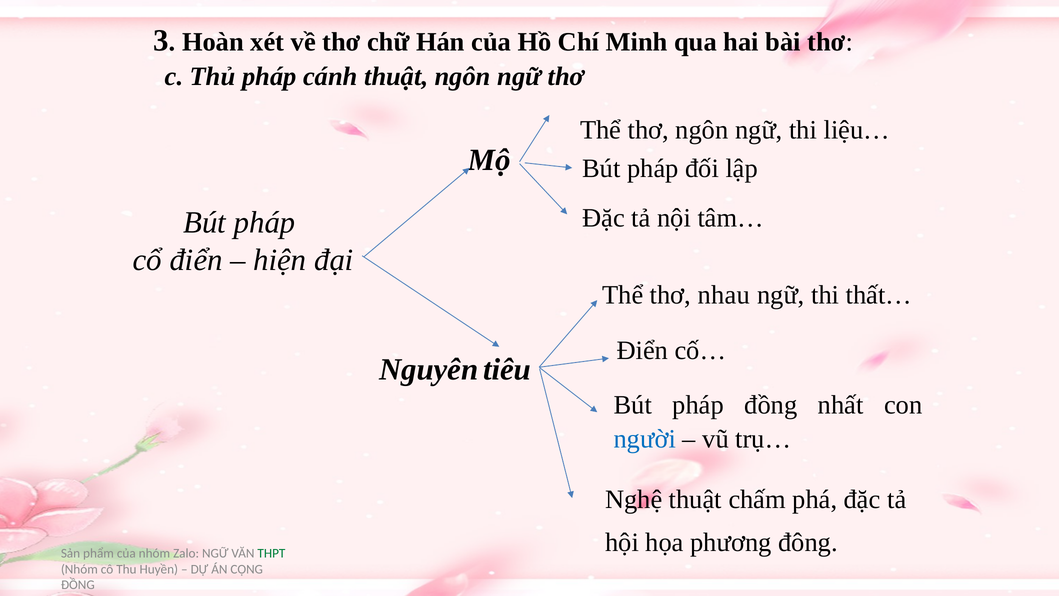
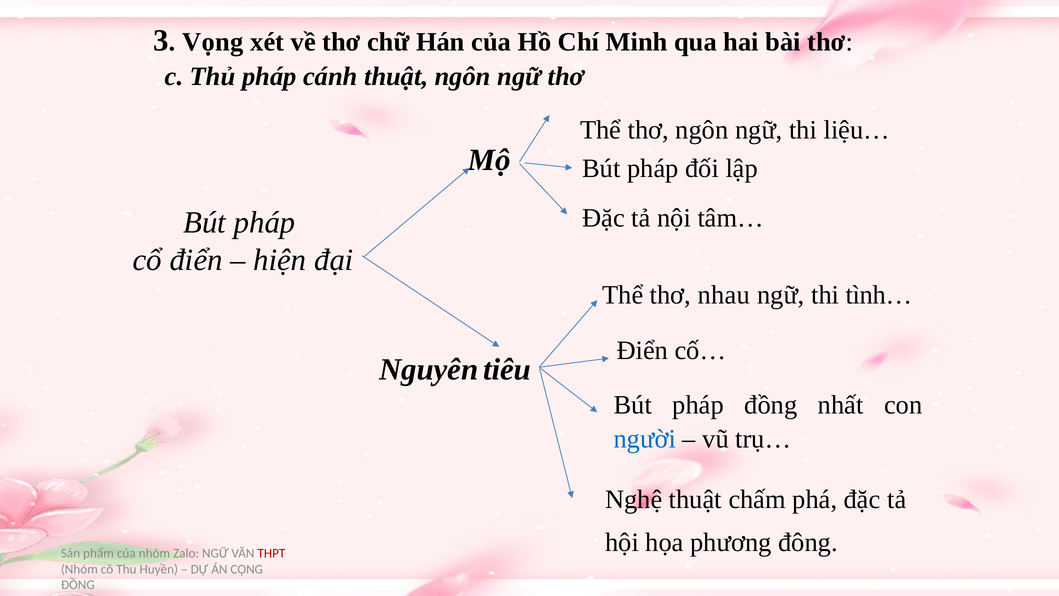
Hoàn: Hoàn -> Vọng (213, 42)
thất…: thất… -> tình… (879, 295)
THPT colour: green -> red (271, 553)
